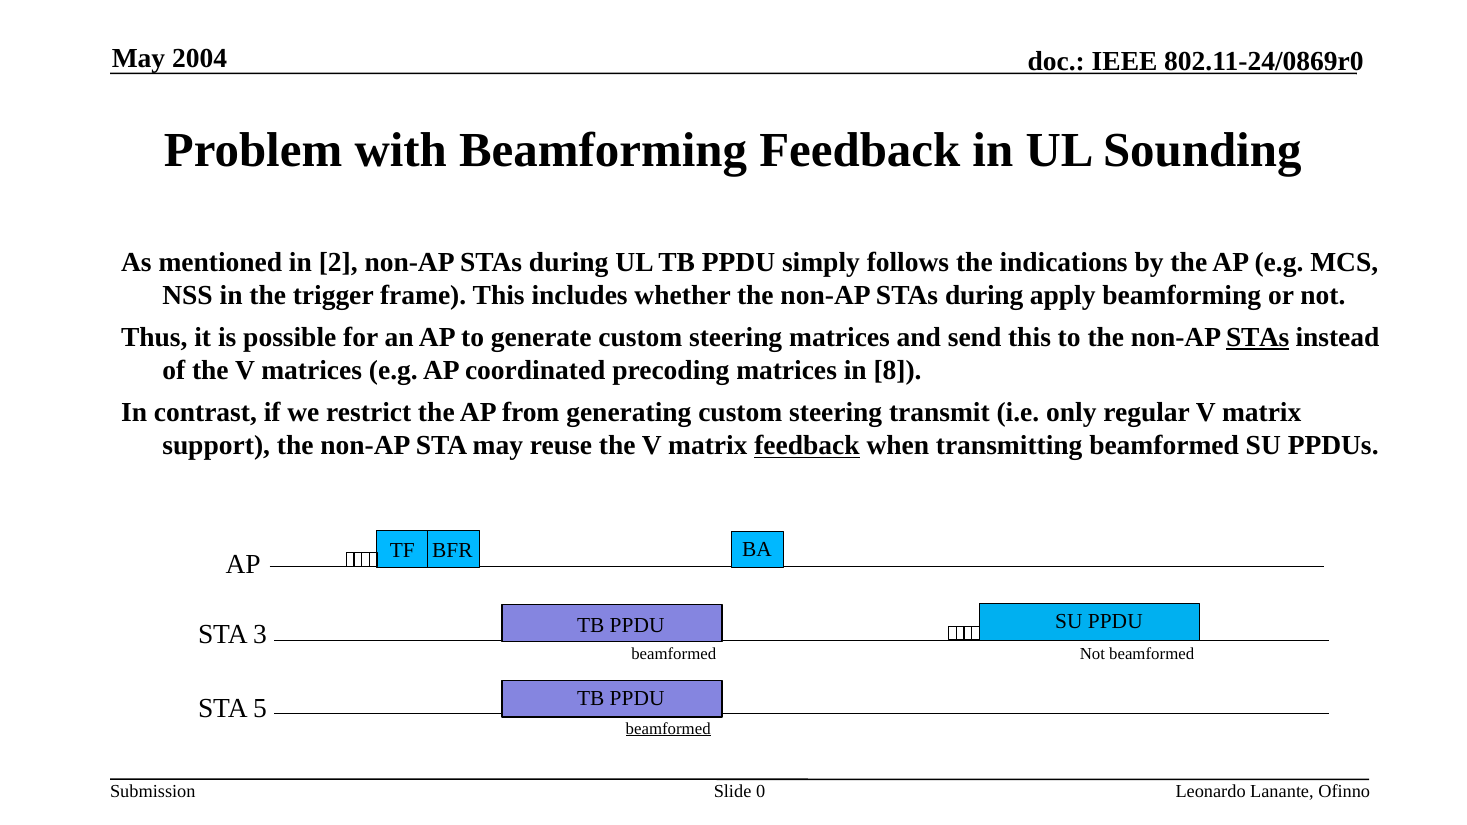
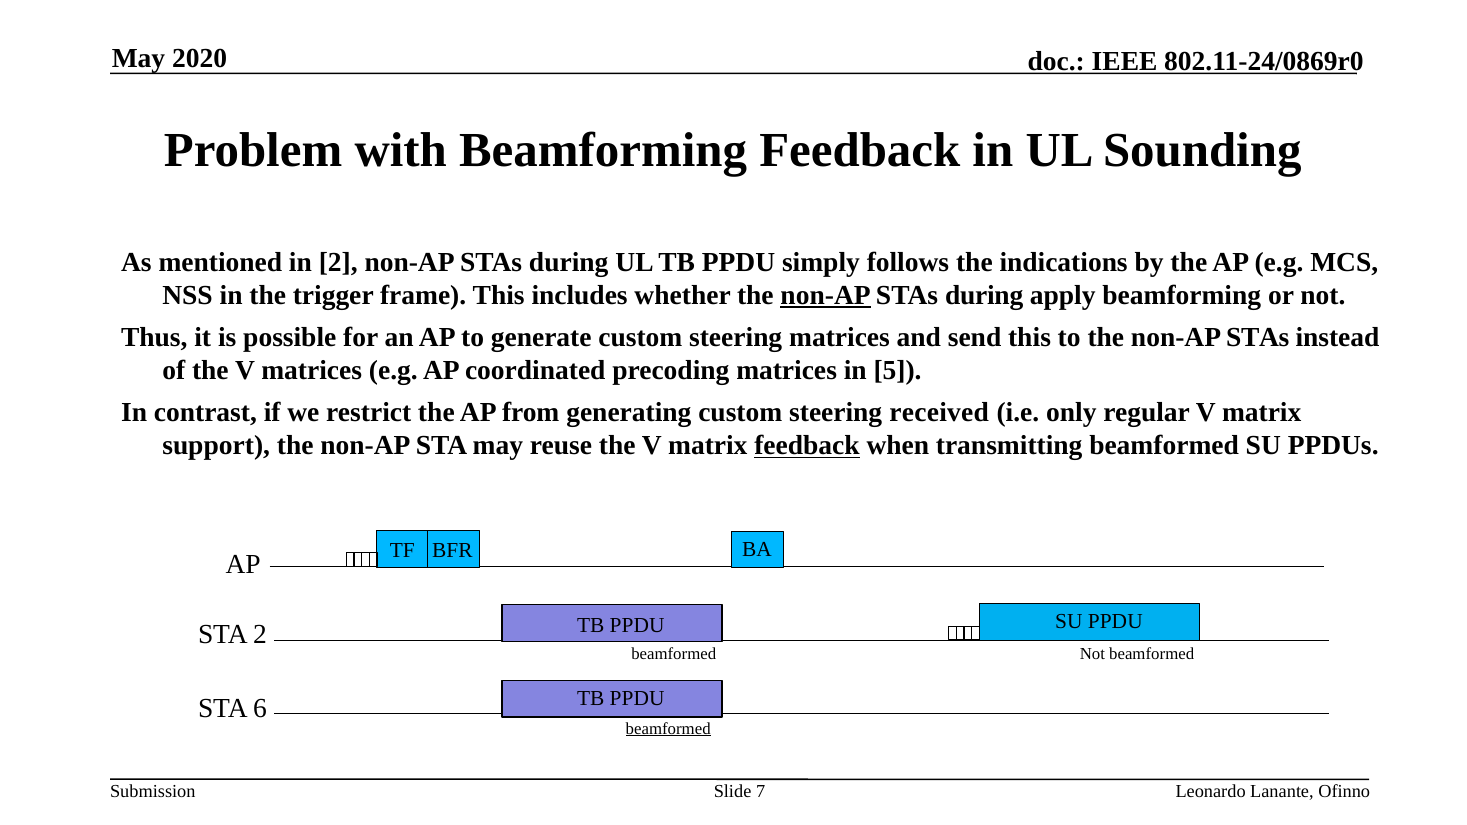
2004: 2004 -> 2020 (200, 58)
non-AP underline: none -> present (826, 295)
STAs underline: present -> none (1258, 338)
8: 8 -> 5 (898, 371)
transmit: transmit -> received (939, 413)
STA 3: 3 -> 2 (260, 634)
5: 5 -> 6 (260, 709)
0: 0 -> 7 (761, 791)
